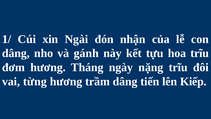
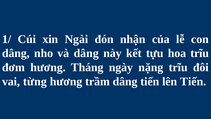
và gánh: gánh -> dâng (86, 53)
lên Kiếp: Kiếp -> Tiến (193, 81)
